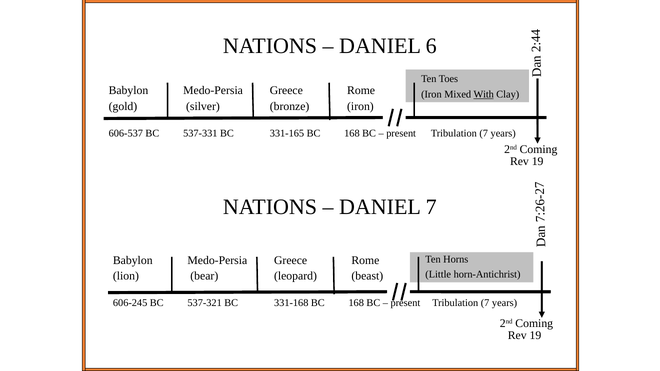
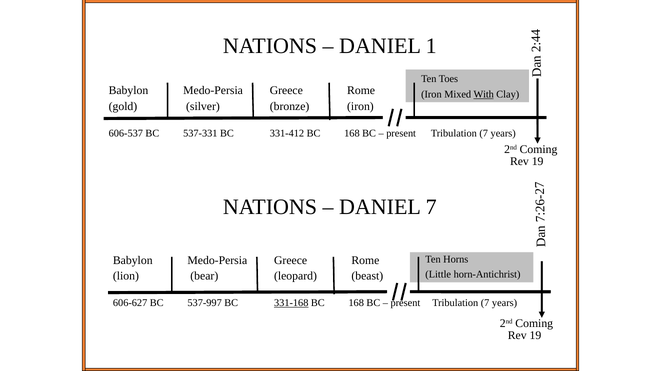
DANIEL 6: 6 -> 1 (431, 46)
331-165: 331-165 -> 331-412 (287, 133)
606-245: 606-245 -> 606-627 (130, 303)
537-321: 537-321 -> 537-997 (205, 303)
331-168 underline: none -> present (291, 303)
